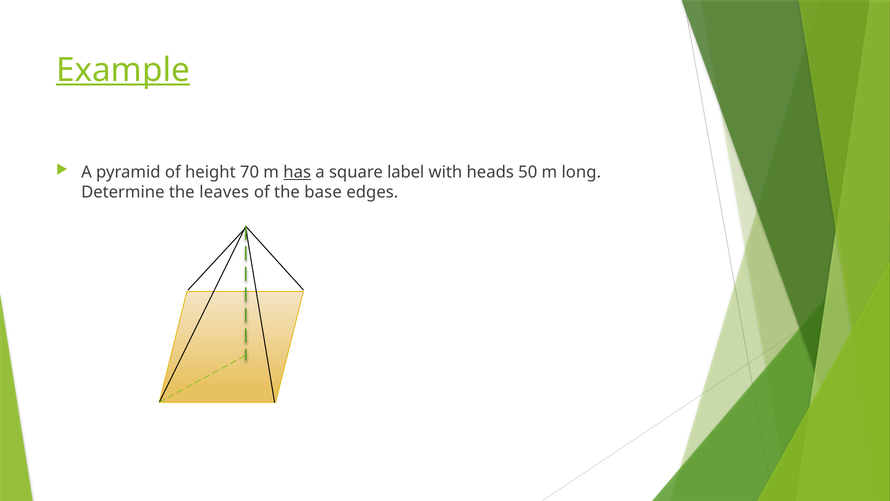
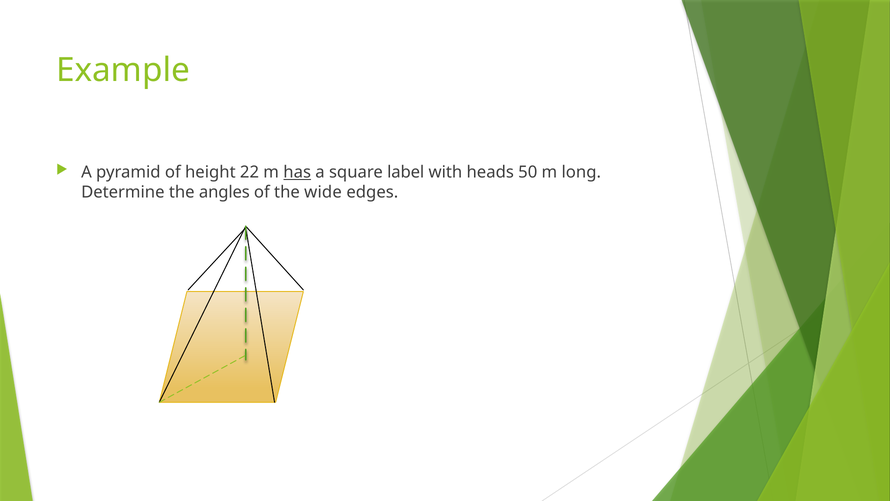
Example underline: present -> none (123, 70)
70: 70 -> 22 (250, 172)
leaves: leaves -> angles (224, 192)
base: base -> wide (323, 192)
